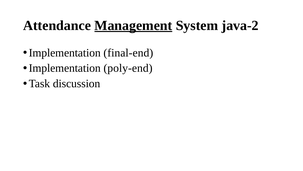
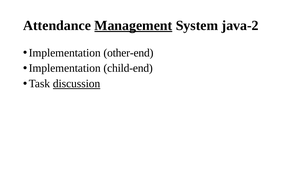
final-end: final-end -> other-end (128, 53)
poly-end: poly-end -> child-end (128, 68)
discussion underline: none -> present (77, 83)
